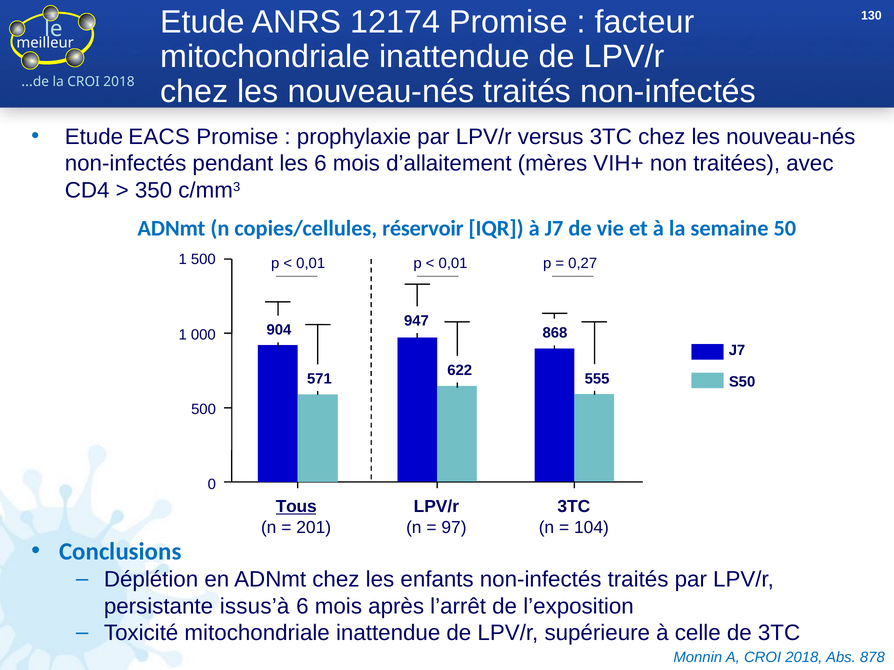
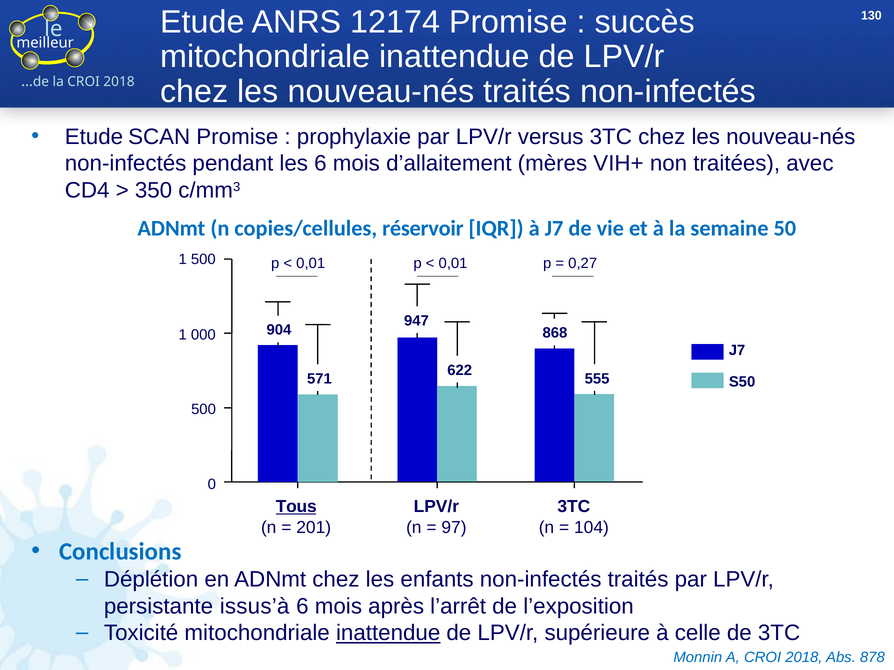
facteur: facteur -> succès (645, 22)
EACS: EACS -> SCAN (159, 137)
inattendue underline: none -> present (388, 634)
